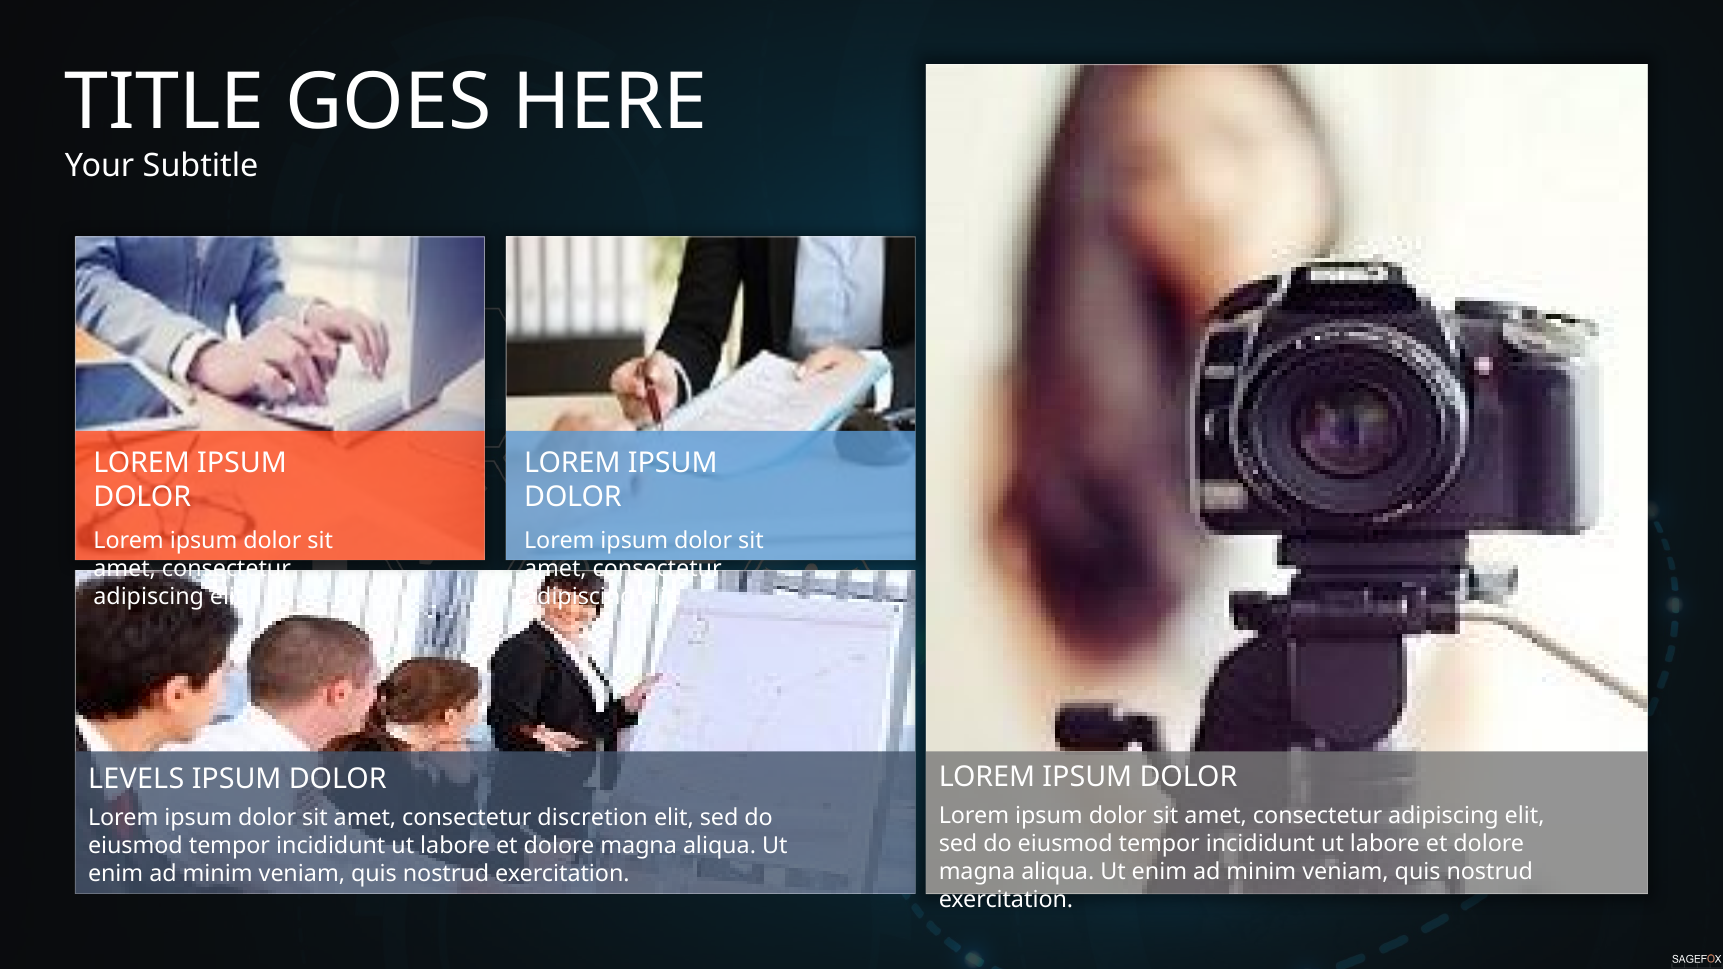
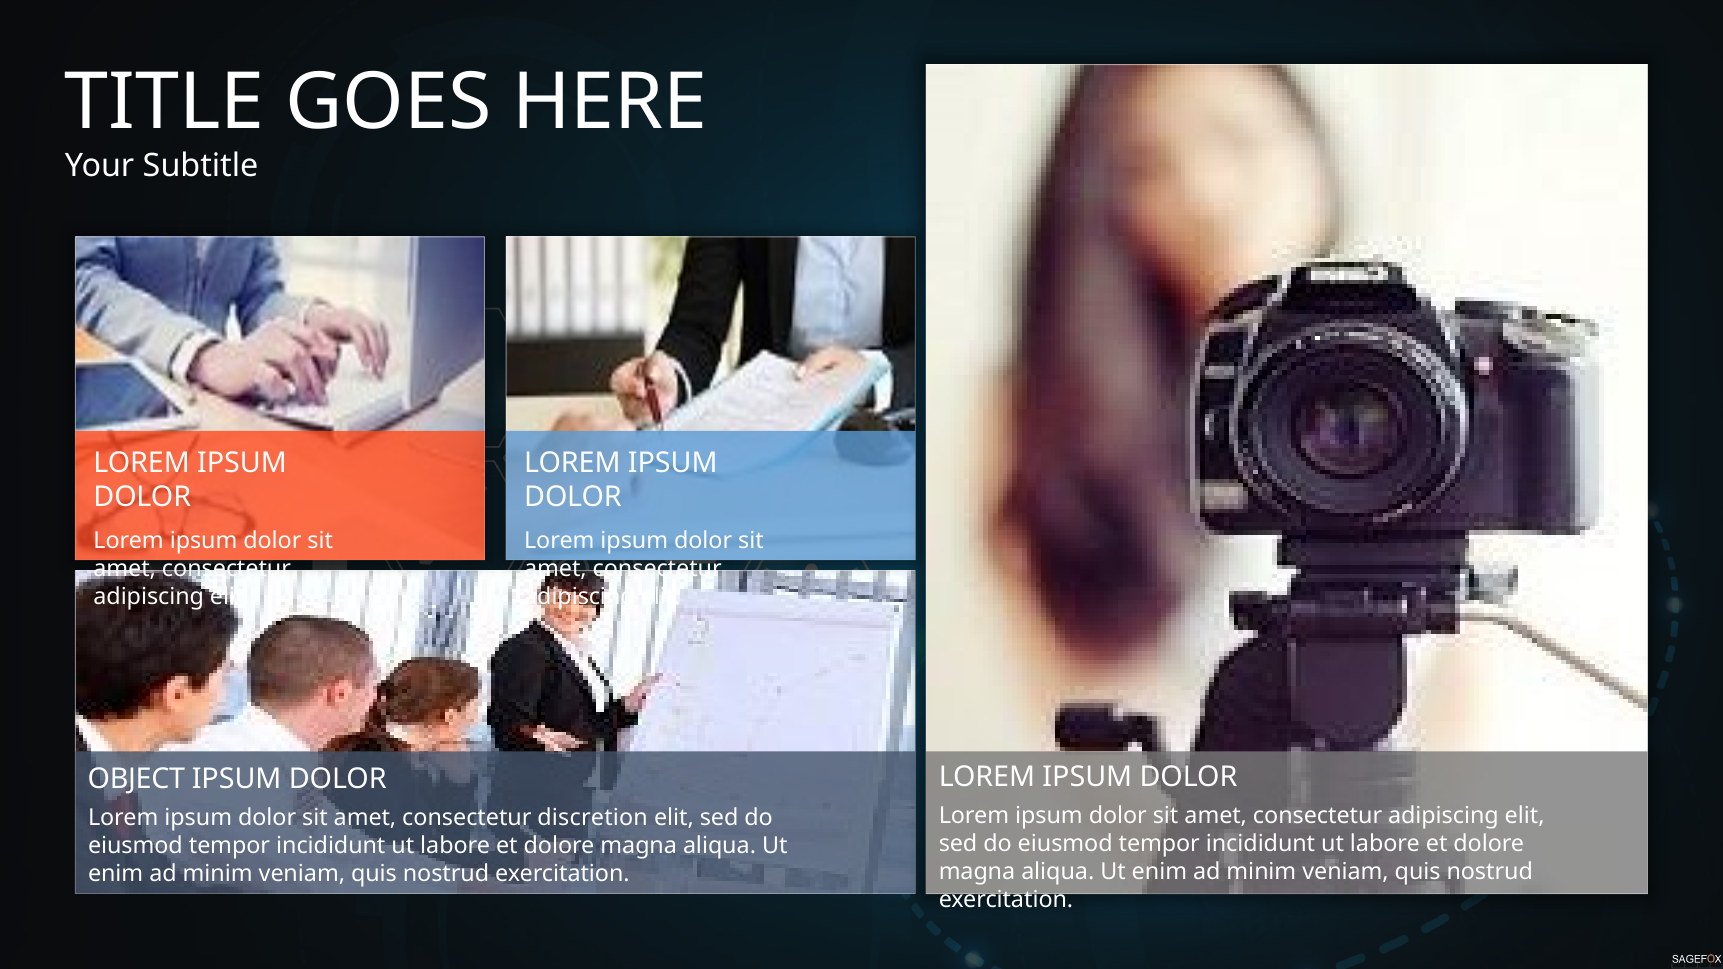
LEVELS: LEVELS -> OBJECT (136, 780)
